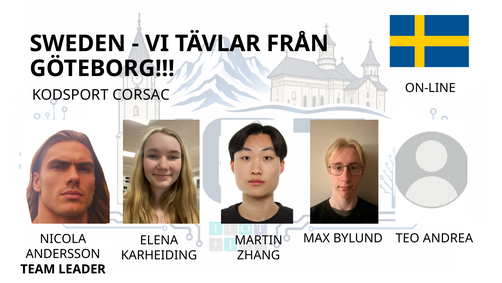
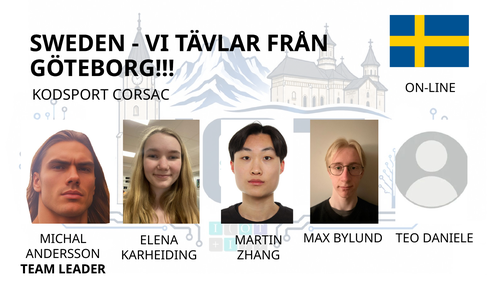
ANDREA: ANDREA -> DANIELE (448, 238)
NICOLA: NICOLA -> MICHAL (63, 238)
